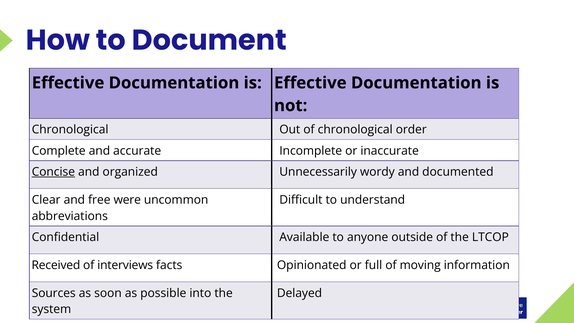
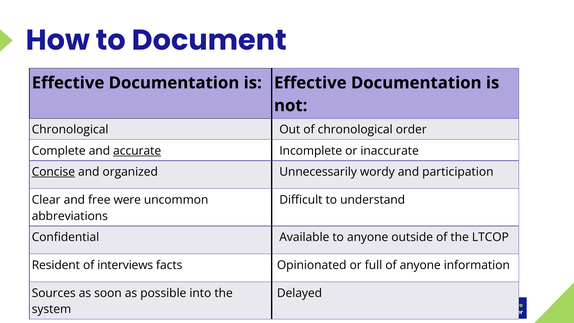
accurate underline: none -> present (137, 151)
documented: documented -> participation (458, 172)
Received: Received -> Resident (56, 265)
of moving: moving -> anyone (420, 265)
